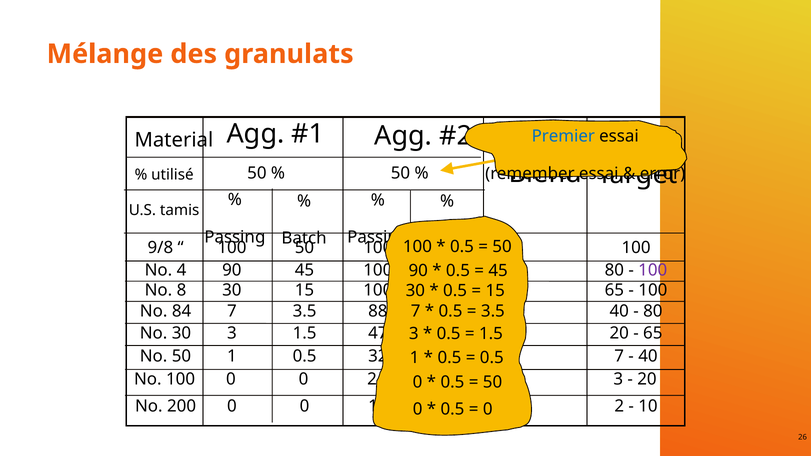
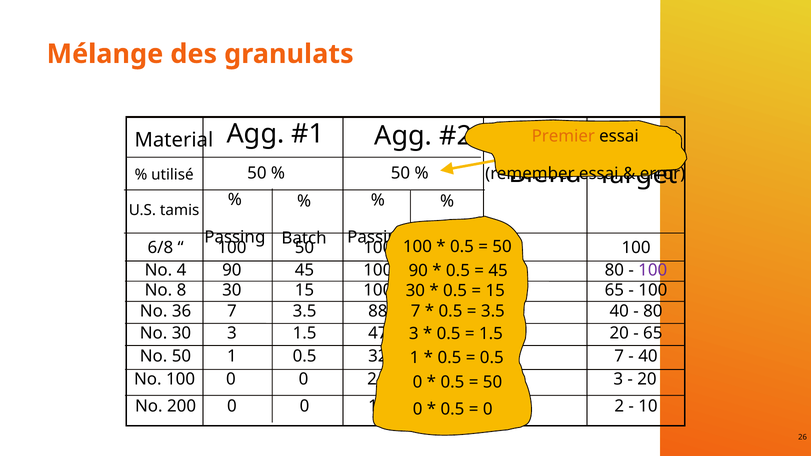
Premier colour: blue -> orange (563, 136)
9/8: 9/8 -> 6/8 (160, 248)
84: 84 -> 36 (182, 311)
